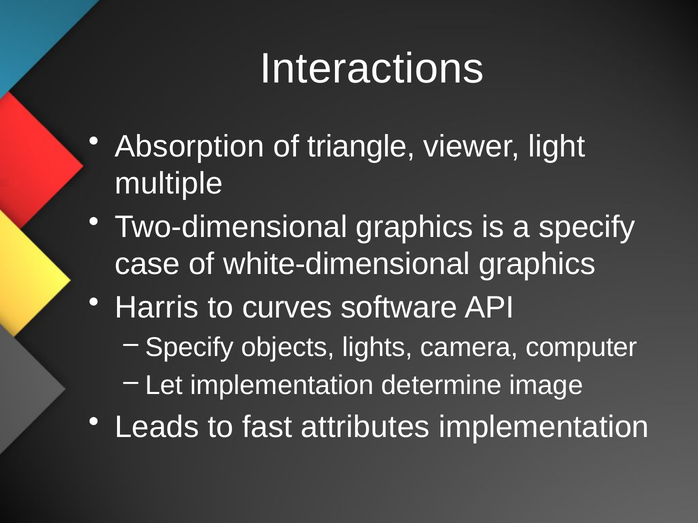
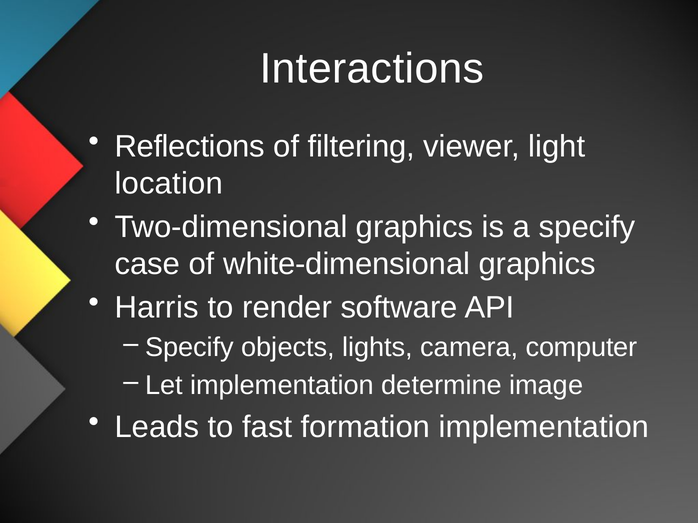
Absorption: Absorption -> Reflections (190, 146)
triangle: triangle -> filtering (361, 146)
multiple: multiple -> location (169, 184)
curves: curves -> render (287, 308)
attributes: attributes -> formation (366, 427)
